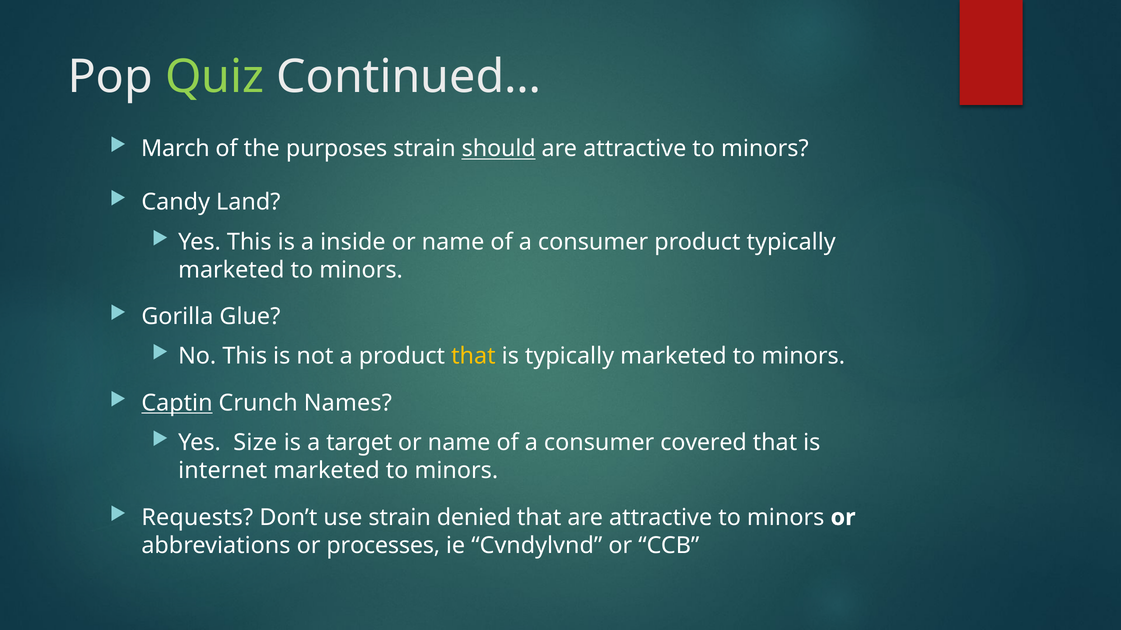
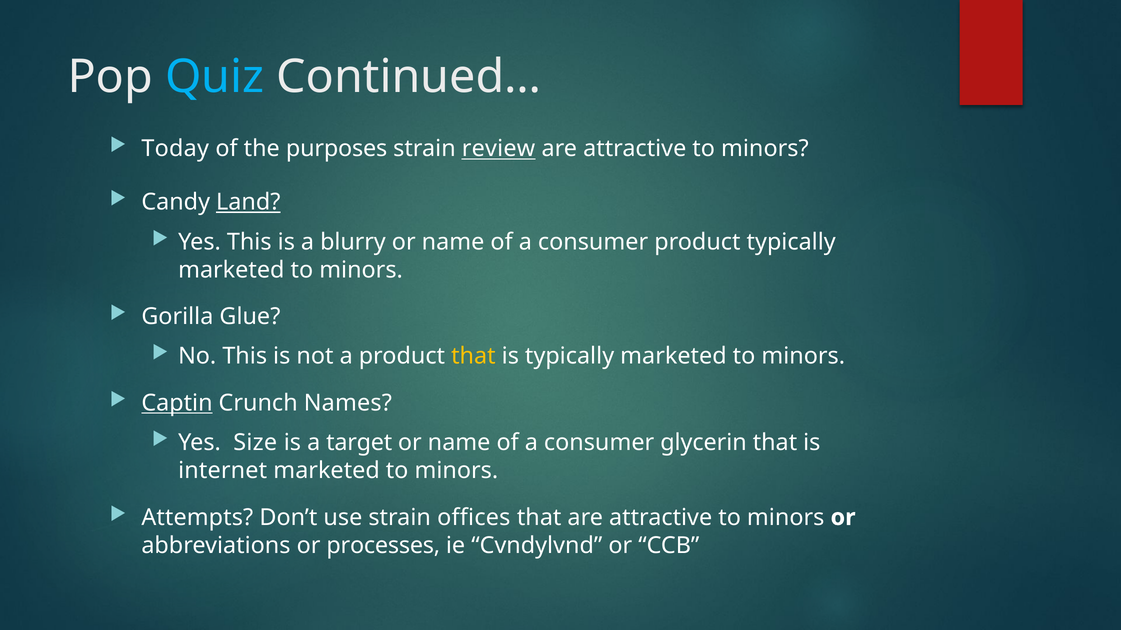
Quiz colour: light green -> light blue (215, 77)
March: March -> Today (175, 149)
should: should -> review (499, 149)
Land underline: none -> present (248, 202)
inside: inside -> blurry (353, 242)
covered: covered -> glycerin (703, 443)
Requests: Requests -> Attempts (197, 518)
denied: denied -> offices (474, 518)
